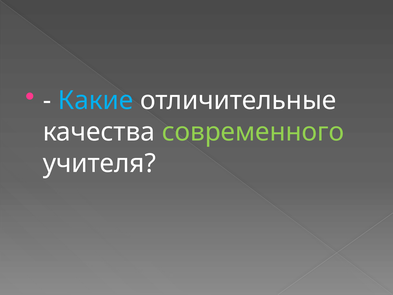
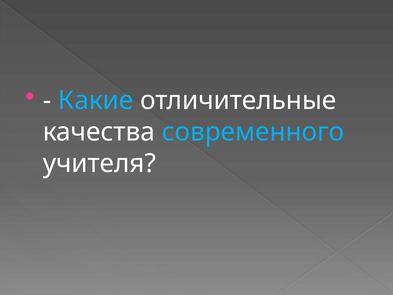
современного colour: light green -> light blue (253, 132)
